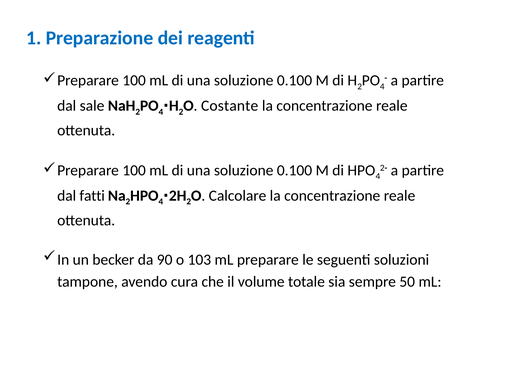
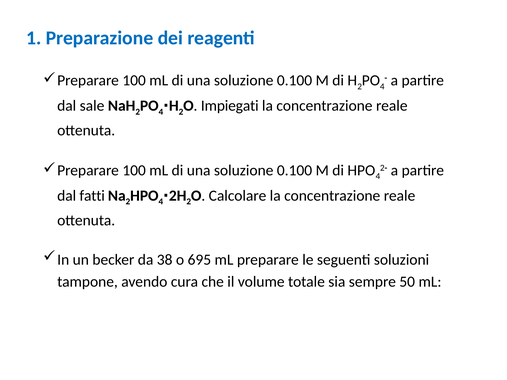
Costante: Costante -> Impiegati (230, 106)
90: 90 -> 38 (165, 260)
103: 103 -> 695 (199, 260)
